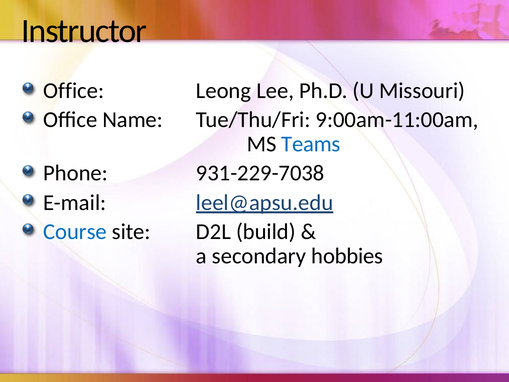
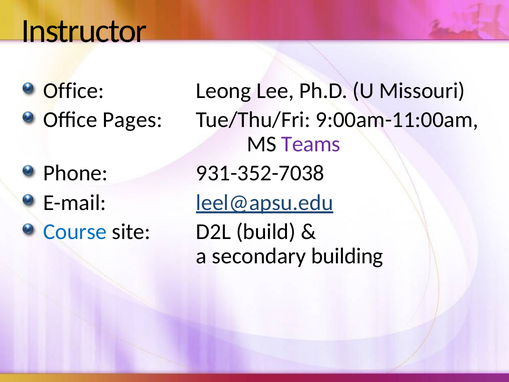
Name: Name -> Pages (133, 120)
Teams colour: blue -> purple (311, 144)
931-229-7038: 931-229-7038 -> 931-352-7038 (260, 173)
hobbies: hobbies -> building (347, 256)
